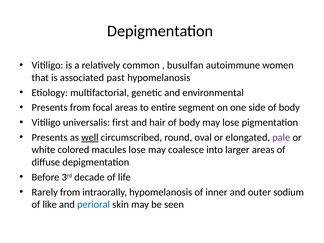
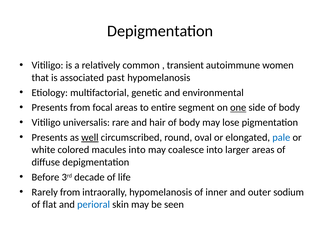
busulfan: busulfan -> transient (185, 65)
one underline: none -> present (238, 108)
first: first -> rare (121, 122)
pale colour: purple -> blue (281, 137)
macules lose: lose -> into (137, 150)
like: like -> flat (50, 205)
